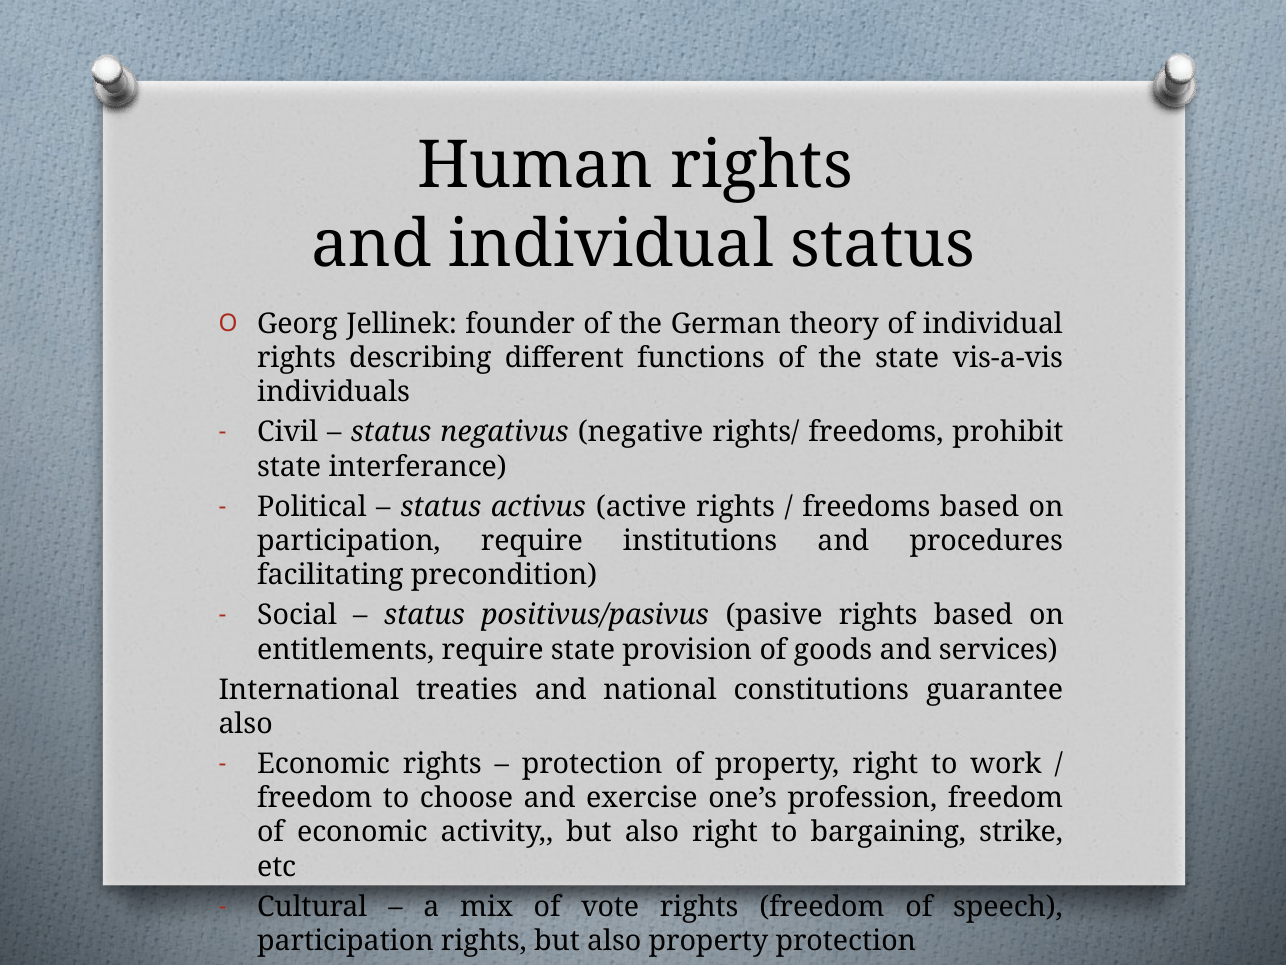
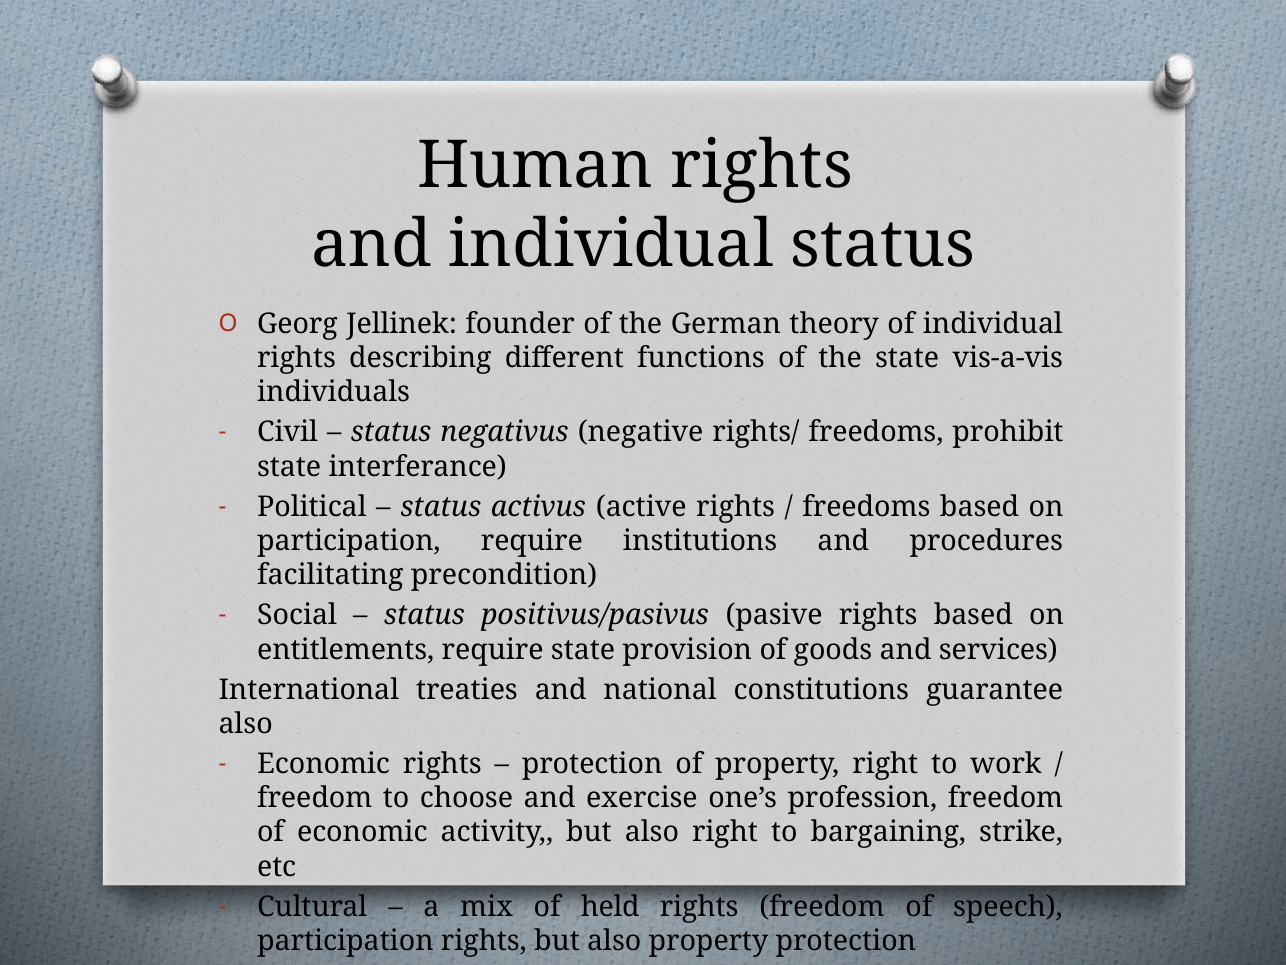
vote: vote -> held (610, 906)
